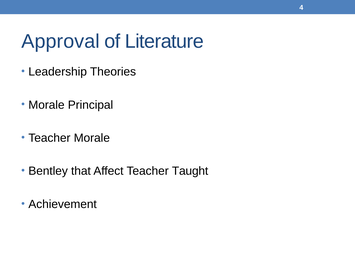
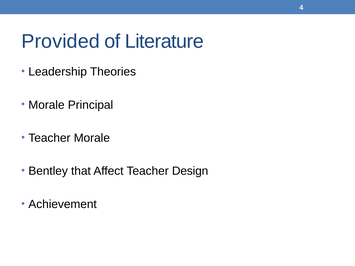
Approval: Approval -> Provided (61, 41)
Taught: Taught -> Design (190, 171)
